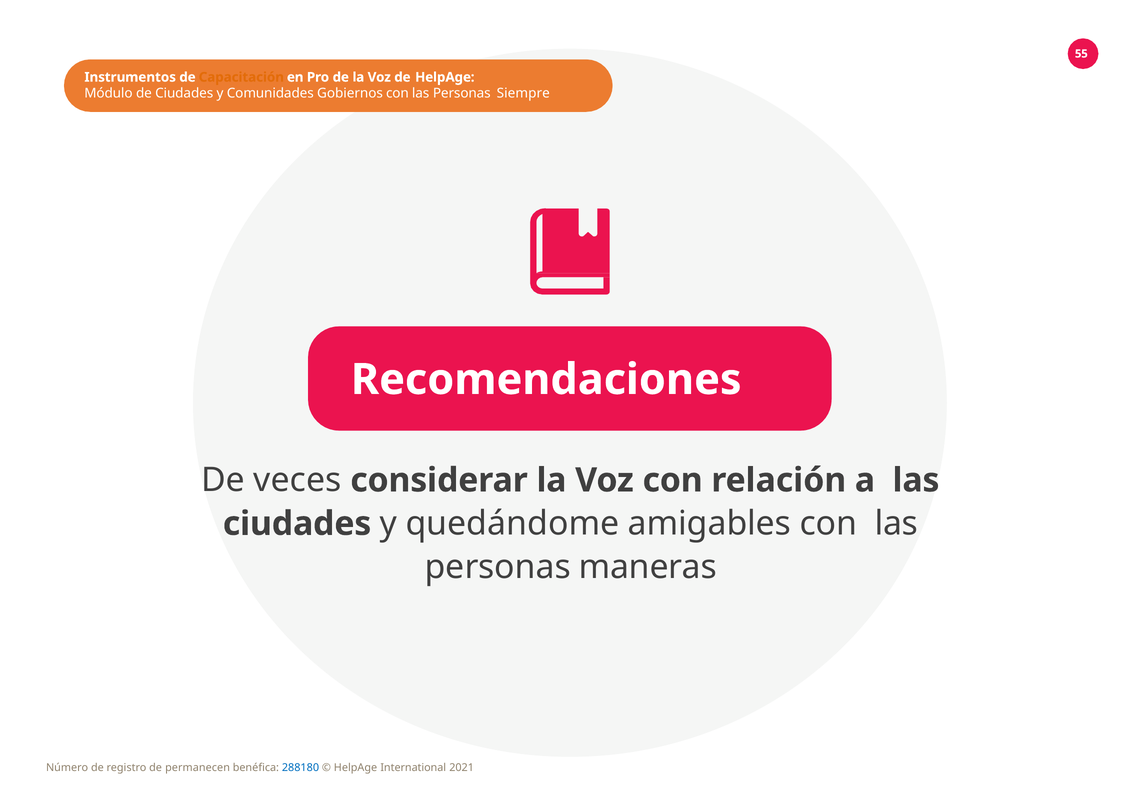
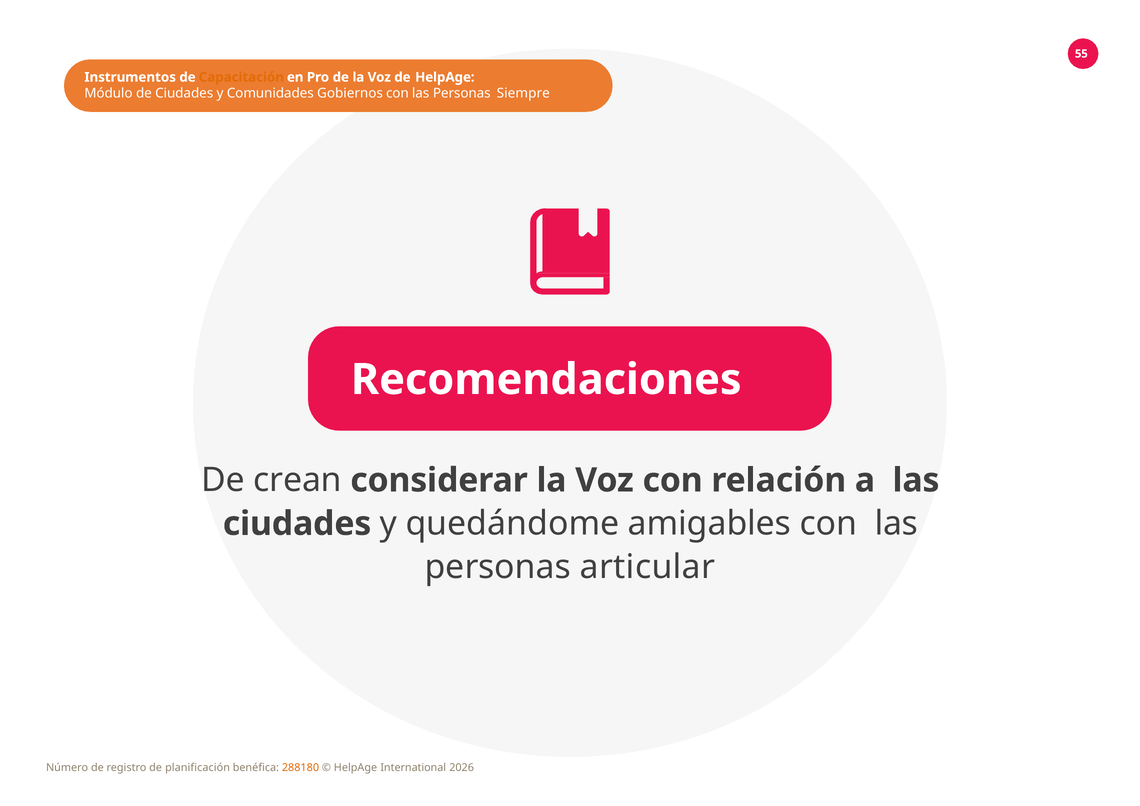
veces: veces -> crean (298, 480)
maneras: maneras -> articular (648, 567)
permanecen: permanecen -> planificación (198, 768)
288180 colour: blue -> orange (300, 768)
2021: 2021 -> 2026 (462, 768)
